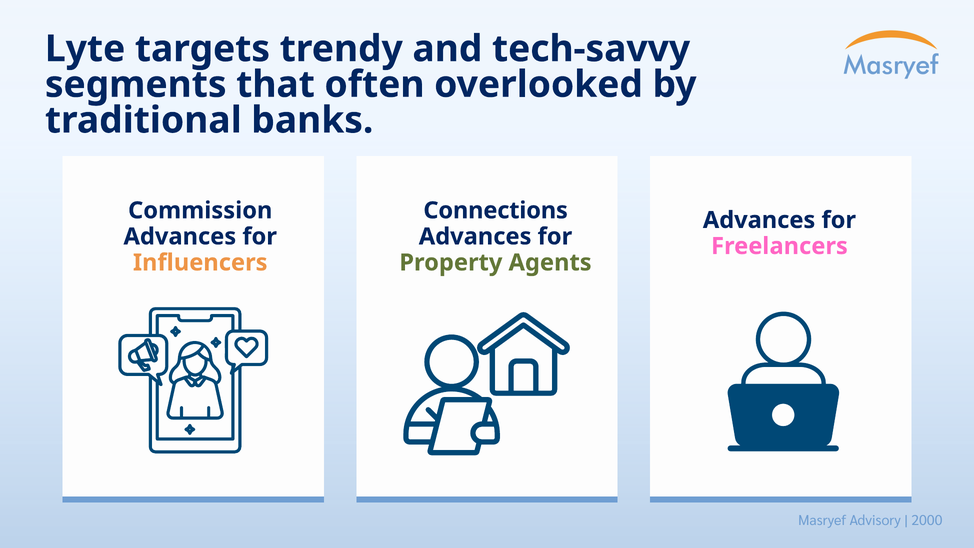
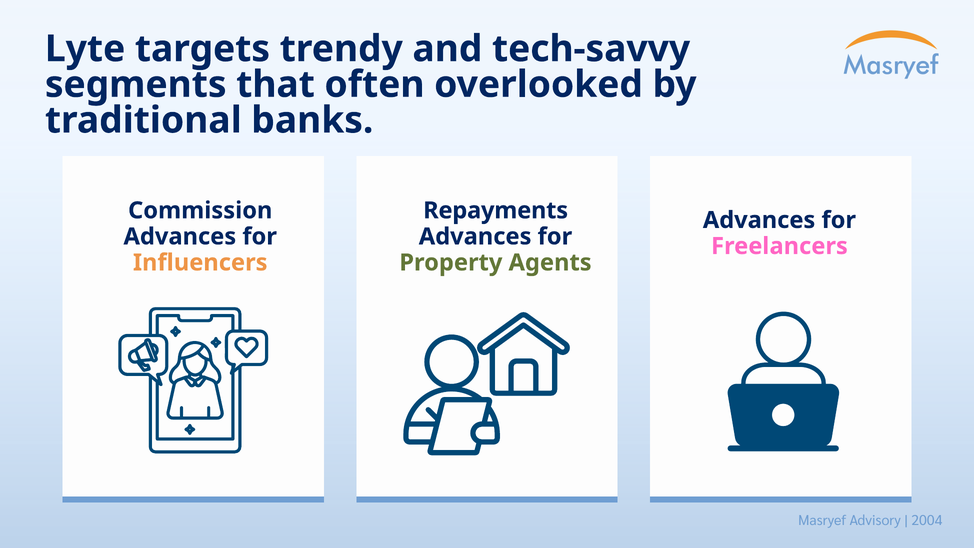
Connections: Connections -> Repayments (496, 210)
2000: 2000 -> 2004 (927, 520)
